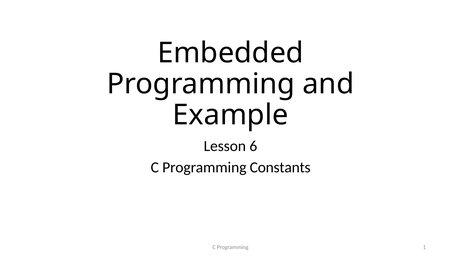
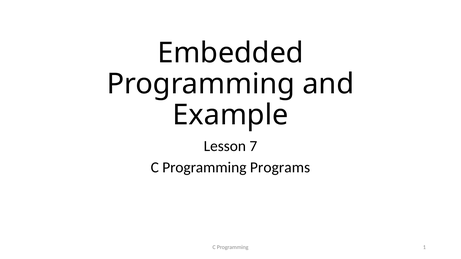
6: 6 -> 7 (253, 146)
Constants: Constants -> Programs (280, 168)
